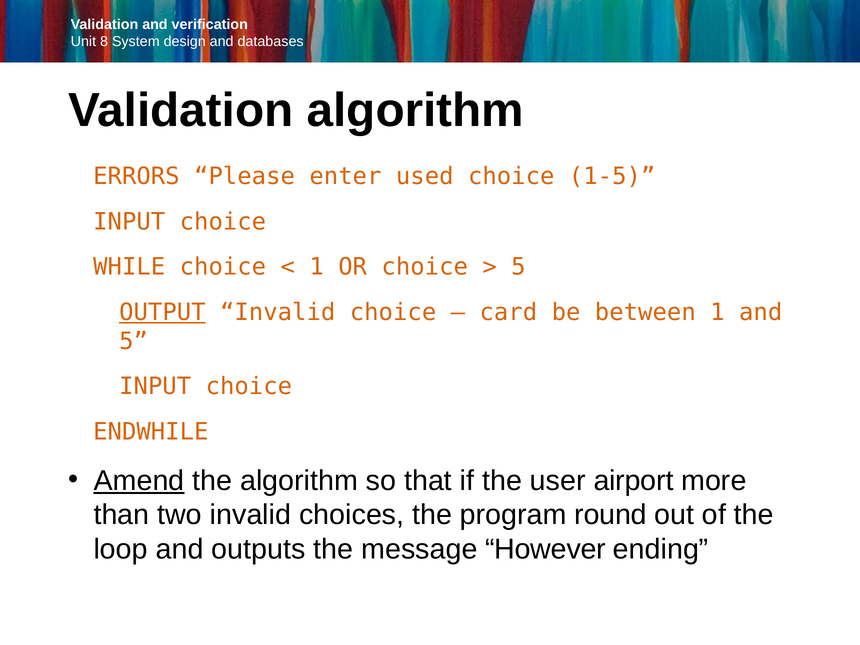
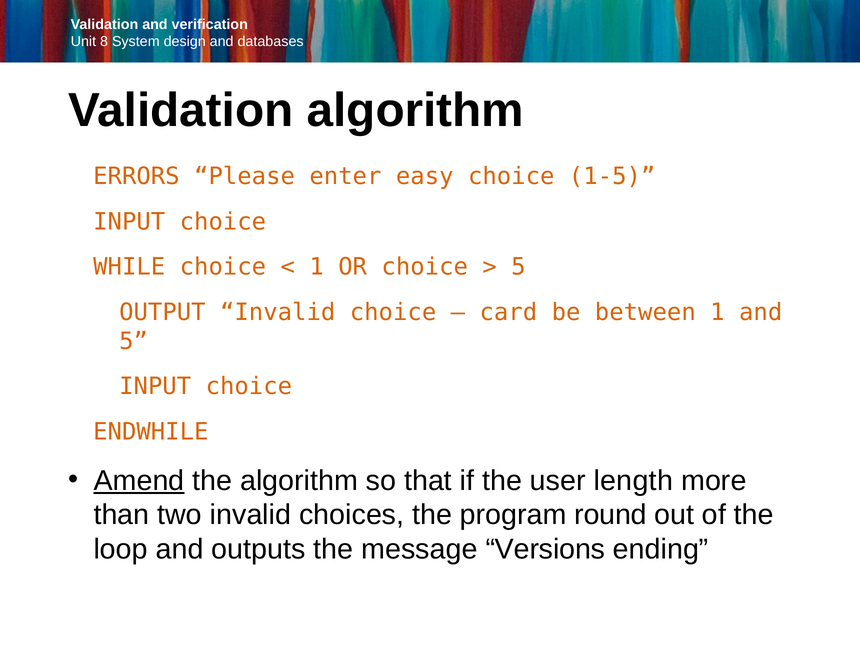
used: used -> easy (425, 176)
OUTPUT underline: present -> none (162, 313)
airport: airport -> length (633, 481)
However: However -> Versions (545, 549)
